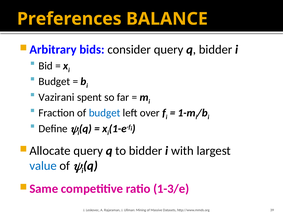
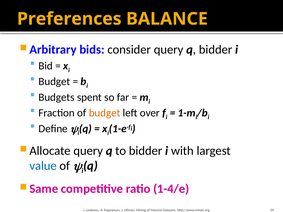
Vazirani: Vazirani -> Budgets (57, 97)
budget colour: blue -> orange (105, 113)
1-3/e: 1-3/e -> 1-4/e (171, 189)
